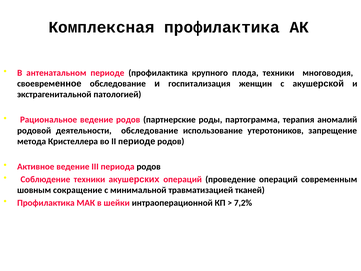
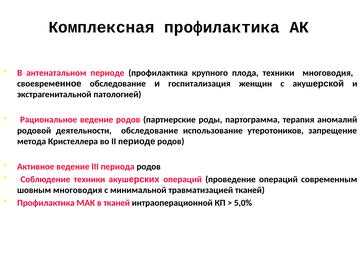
шовным сокращение: сокращение -> многоводия (78, 190)
в шейки: шейки -> тканей (117, 203)
7,2%: 7,2% -> 5,0% (243, 203)
